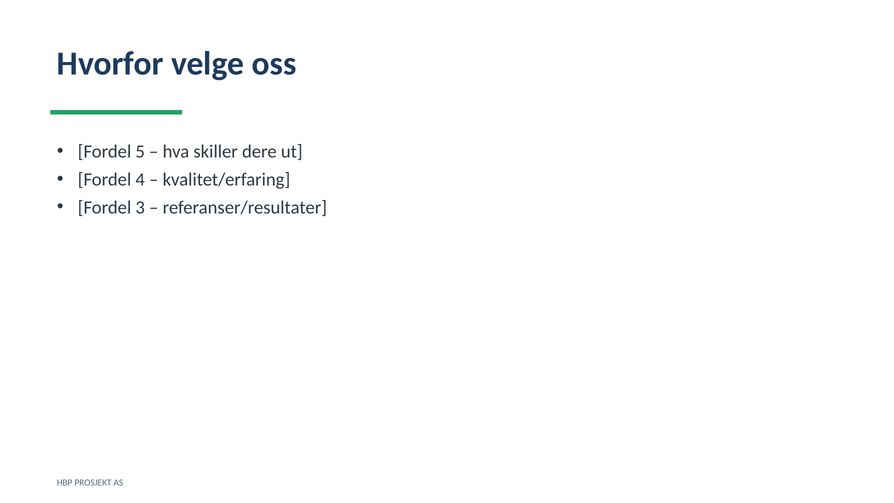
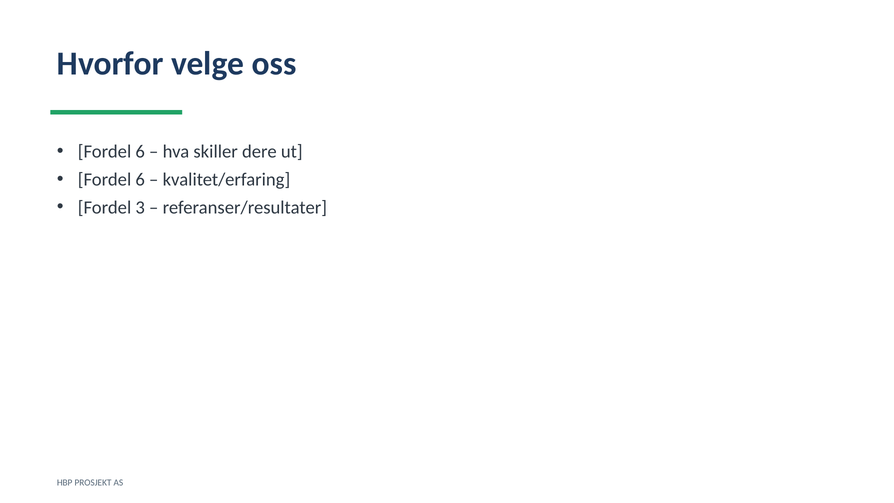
5: 5 -> 6 (140, 151)
4: 4 -> 6 (140, 179)
